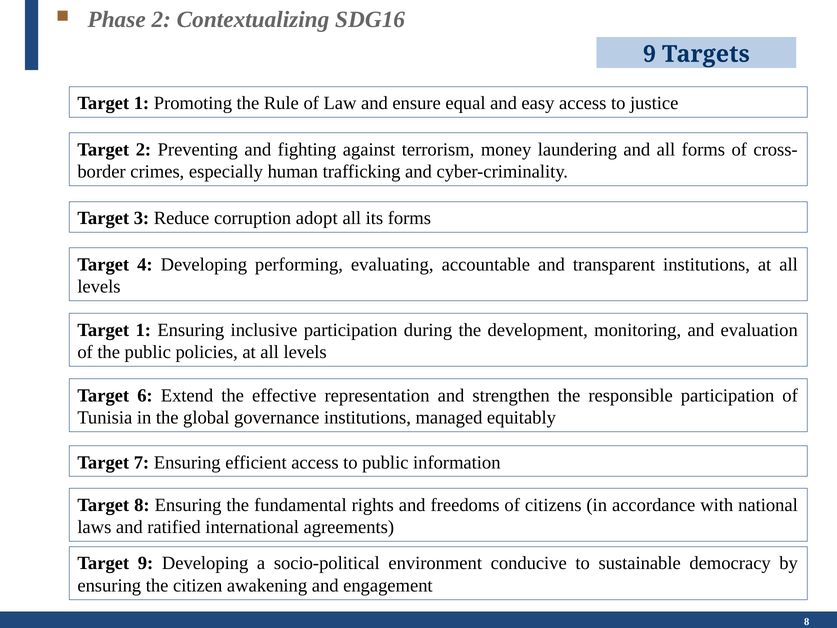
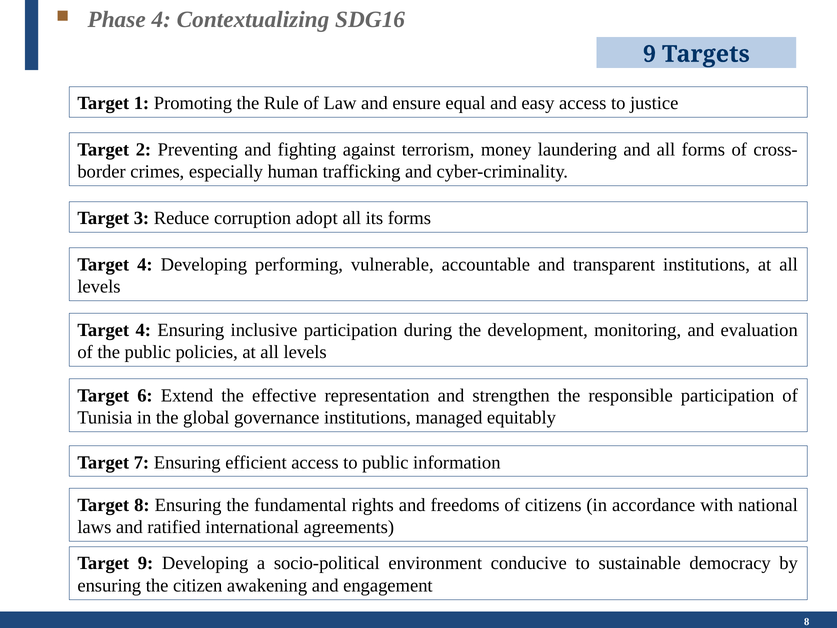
Phase 2: 2 -> 4 (161, 20)
evaluating: evaluating -> vulnerable (392, 264)
1: 1 -> 4 (143, 330)
